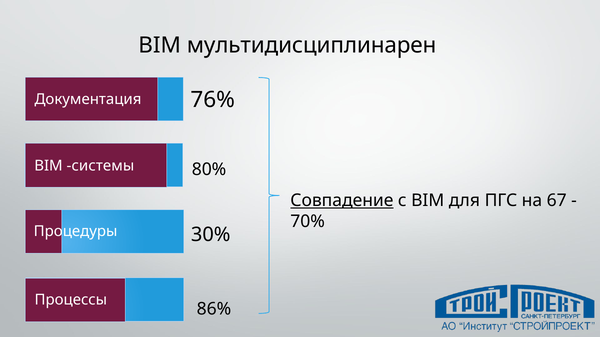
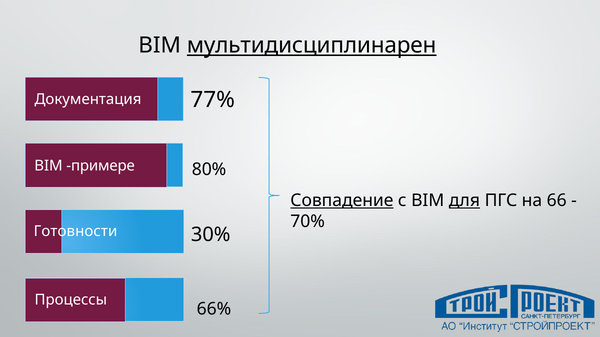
мультидисциплинарен underline: none -> present (312, 45)
76%: 76% -> 77% (213, 100)
системы: системы -> примере (101, 166)
для underline: none -> present (464, 201)
67: 67 -> 66 (557, 201)
Процедуры: Процедуры -> Готовности (76, 232)
86%: 86% -> 66% (214, 310)
